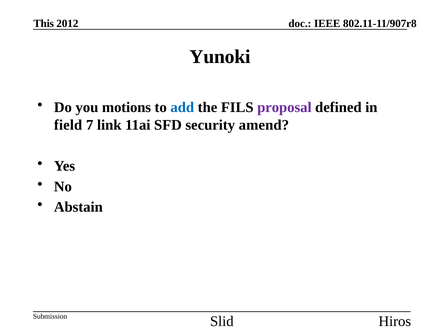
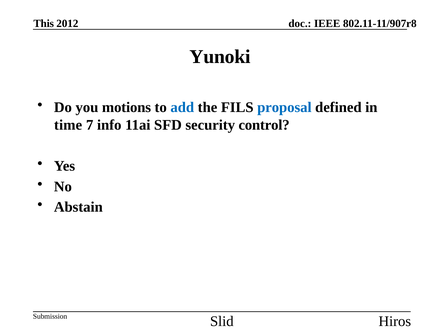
proposal colour: purple -> blue (284, 107)
field: field -> time (68, 125)
link: link -> info (109, 125)
amend: amend -> control (264, 125)
